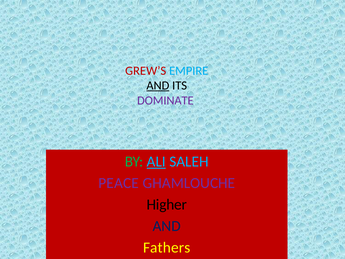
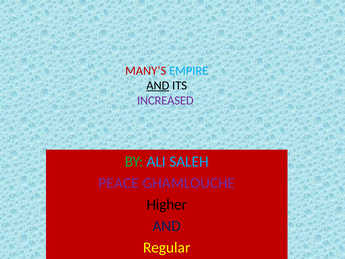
GREW’S: GREW’S -> MANY’S (146, 71)
DOMINATE: DOMINATE -> INCREASED (165, 100)
ALI underline: present -> none (156, 162)
Fathers: Fathers -> Regular (167, 247)
